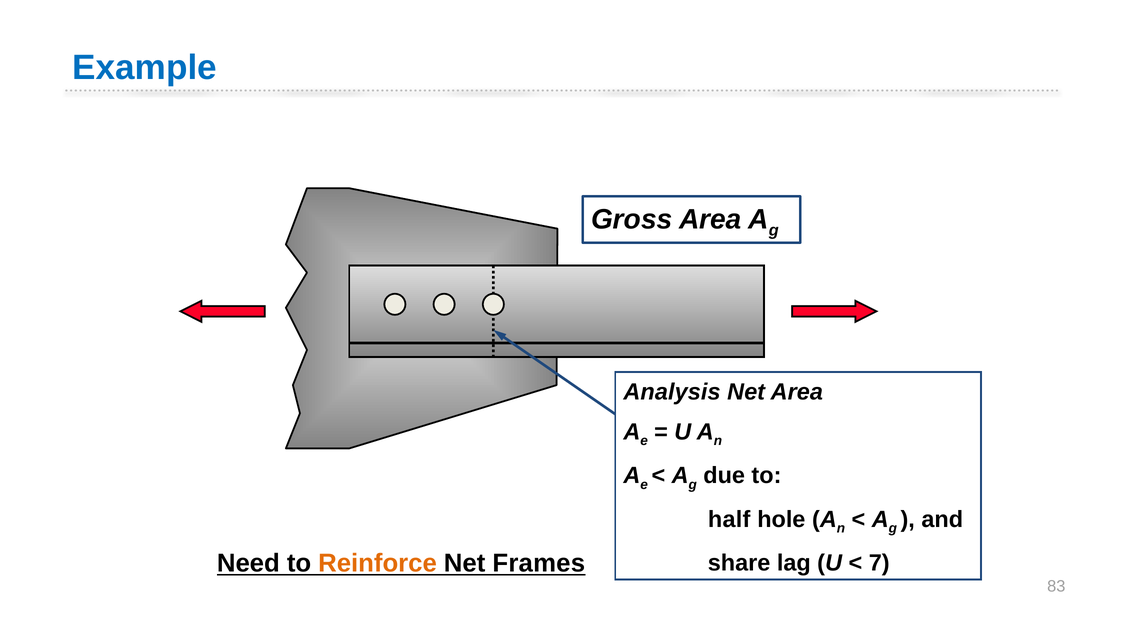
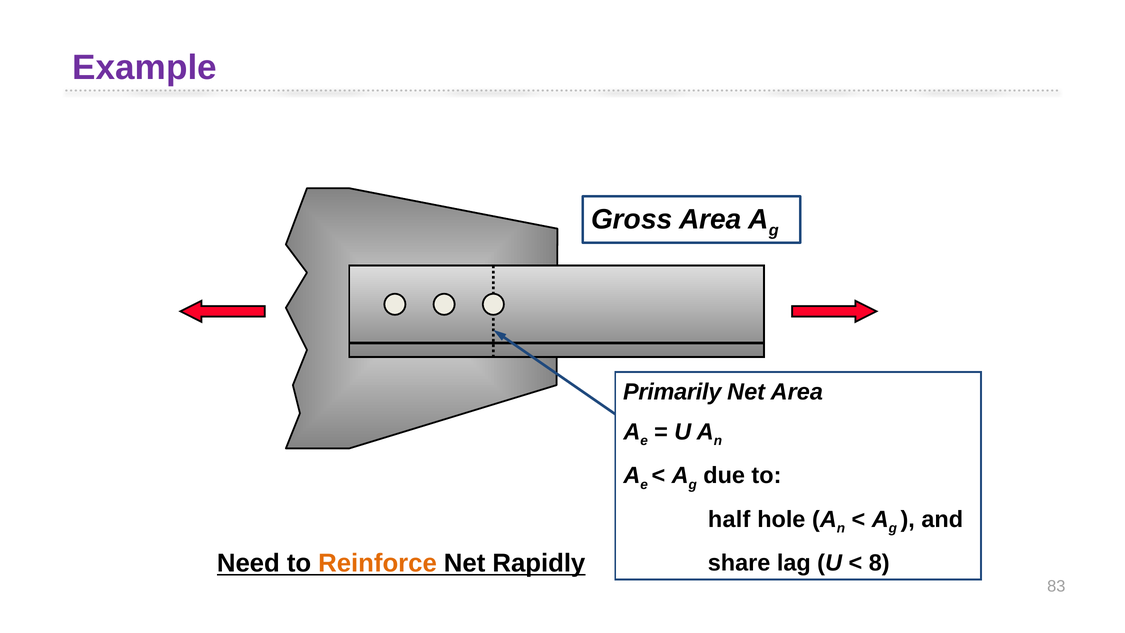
Example colour: blue -> purple (145, 68)
Analysis: Analysis -> Primarily (672, 392)
Frames: Frames -> Rapidly (539, 563)
7: 7 -> 8 (879, 563)
